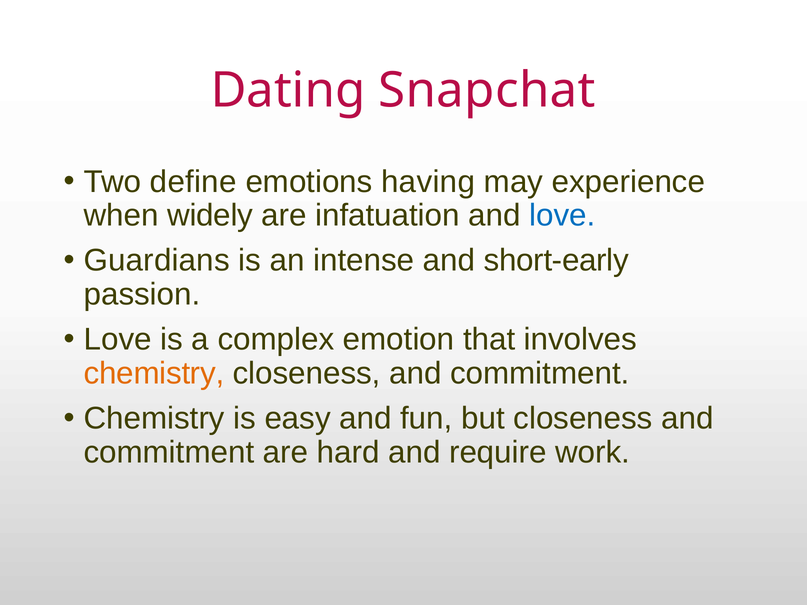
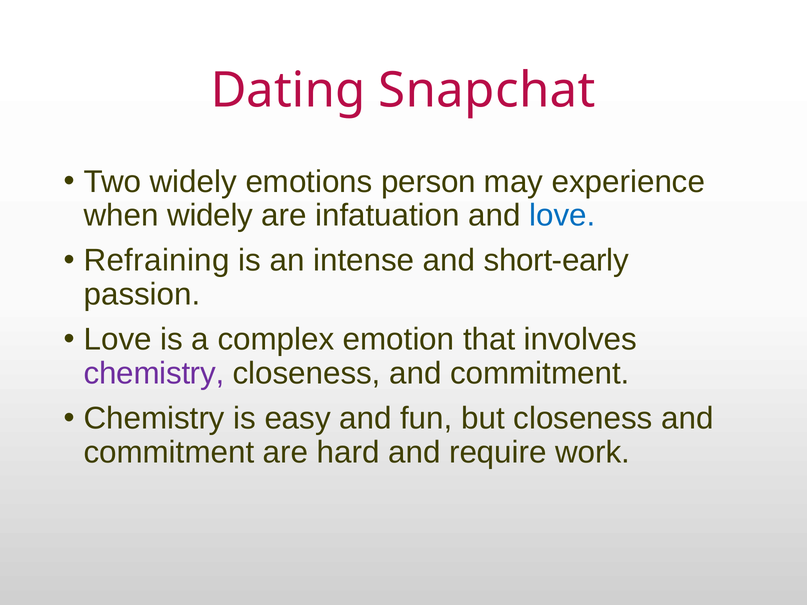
Two define: define -> widely (193, 182)
having: having -> person (428, 182)
Guardians: Guardians -> Refraining (157, 261)
chemistry colour: orange -> purple (154, 373)
